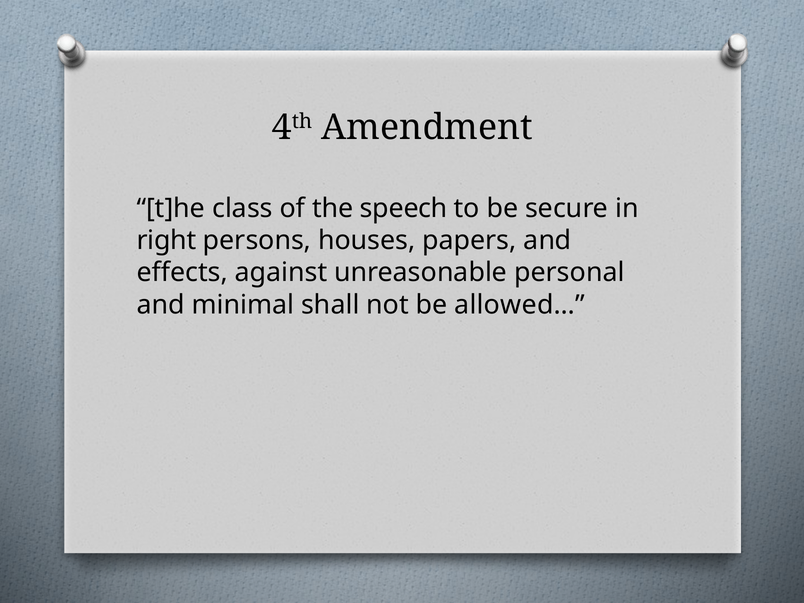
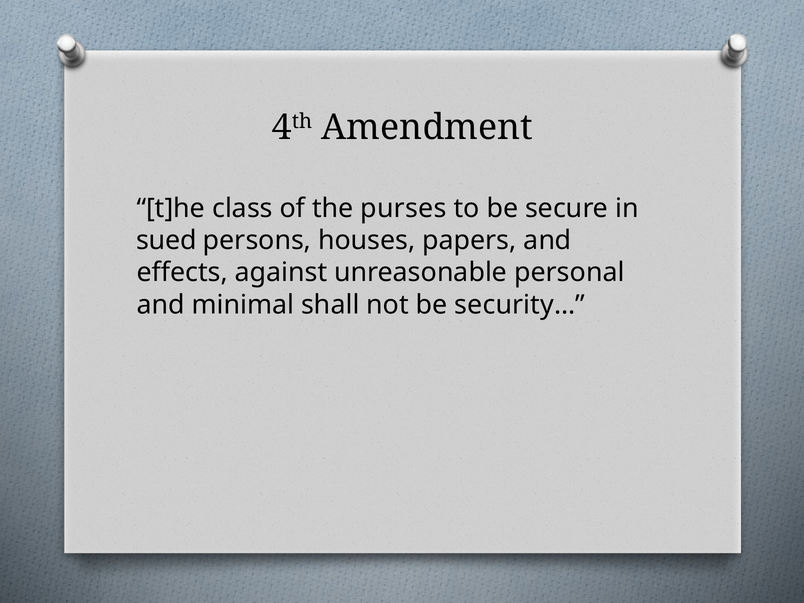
speech: speech -> purses (403, 208)
right: right -> sued (166, 240)
allowed…: allowed… -> security… (520, 305)
